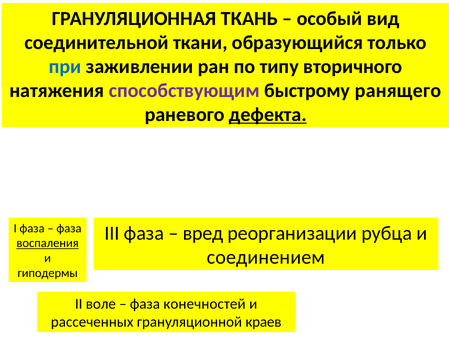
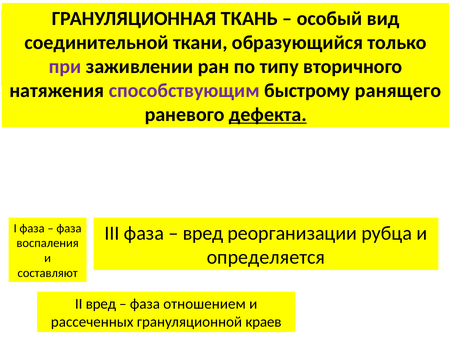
при colour: blue -> purple (65, 67)
воспаления underline: present -> none (48, 243)
соединением: соединением -> определяется (266, 257)
гиподермы: гиподермы -> составляют (48, 273)
II воле: воле -> вред (101, 304)
конечностей: конечностей -> отношением (205, 304)
